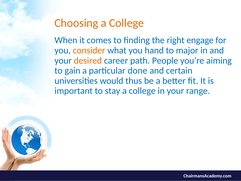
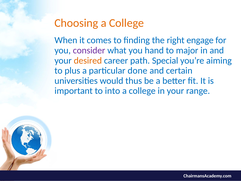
consider colour: orange -> purple (89, 50)
People: People -> Special (165, 60)
gain: gain -> plus (72, 71)
stay: stay -> into (112, 91)
